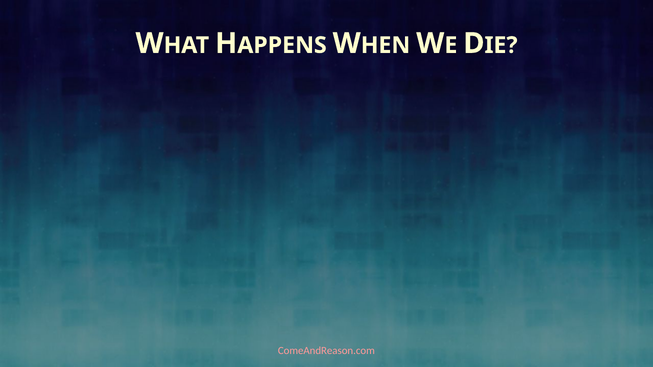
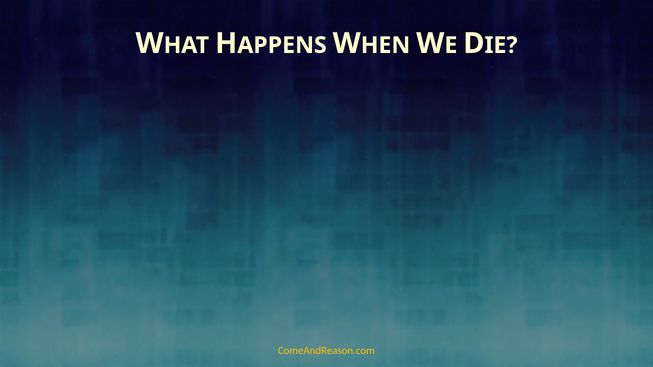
ComeAndReason.com colour: pink -> yellow (326, 351)
